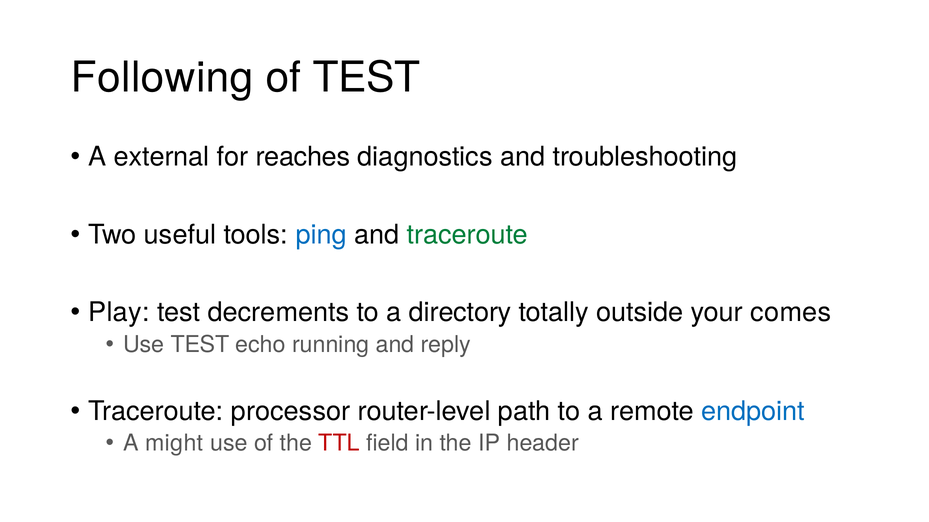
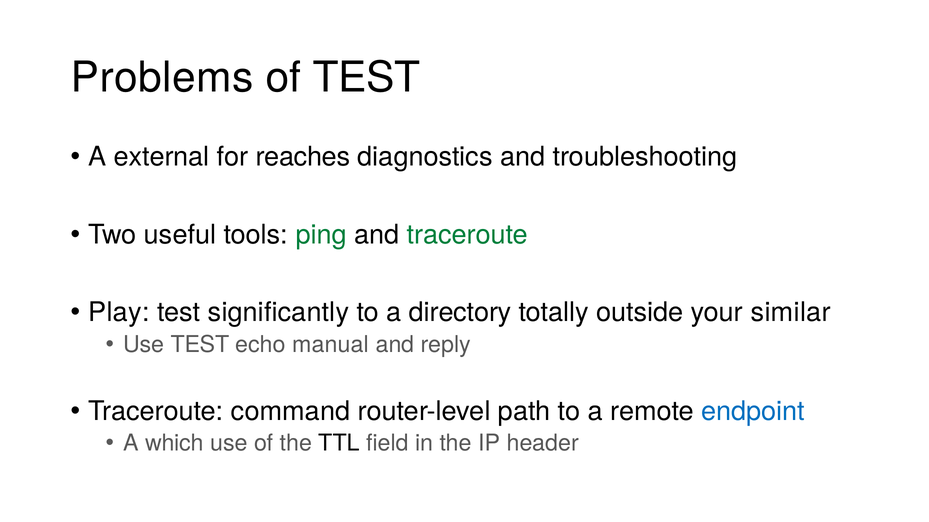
Following: Following -> Problems (162, 78)
ping colour: blue -> green (321, 235)
decrements: decrements -> significantly (278, 313)
comes: comes -> similar (791, 313)
running: running -> manual (331, 345)
processor: processor -> command (291, 412)
might: might -> which (174, 444)
TTL colour: red -> black (339, 444)
